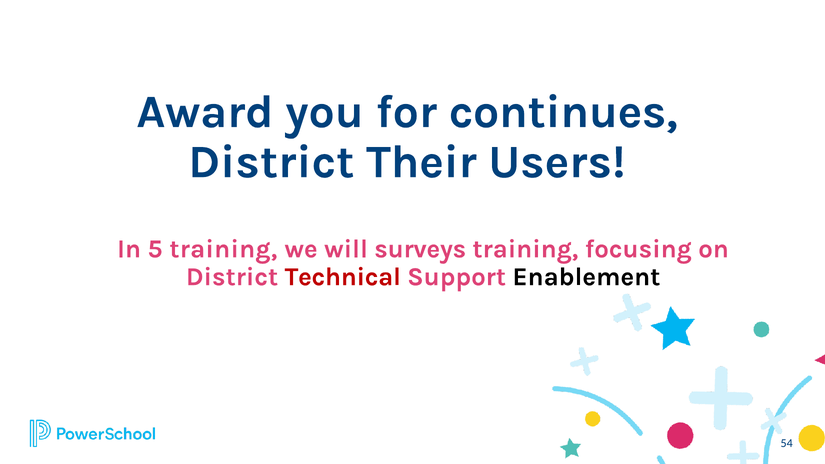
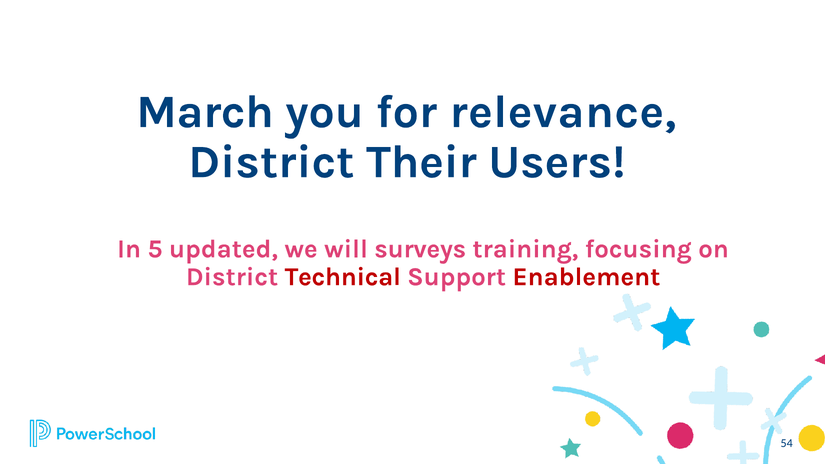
Award: Award -> March (205, 112)
continues: continues -> relevance (563, 112)
5 training: training -> updated (223, 249)
Enablement colour: black -> red (586, 277)
